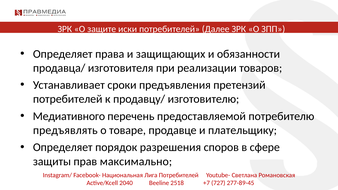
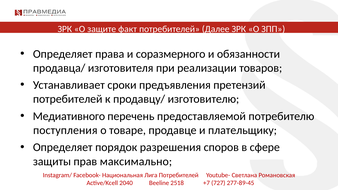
иски: иски -> факт (128, 29)
защищающих: защищающих -> соразмерного (171, 54)
предъявлять: предъявлять -> поступления (65, 130)
